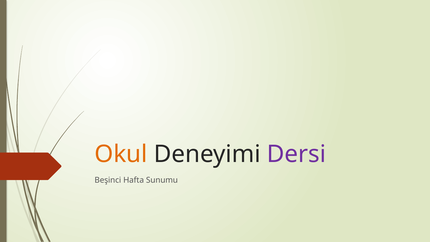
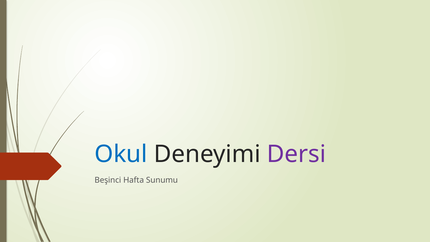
Okul colour: orange -> blue (121, 154)
